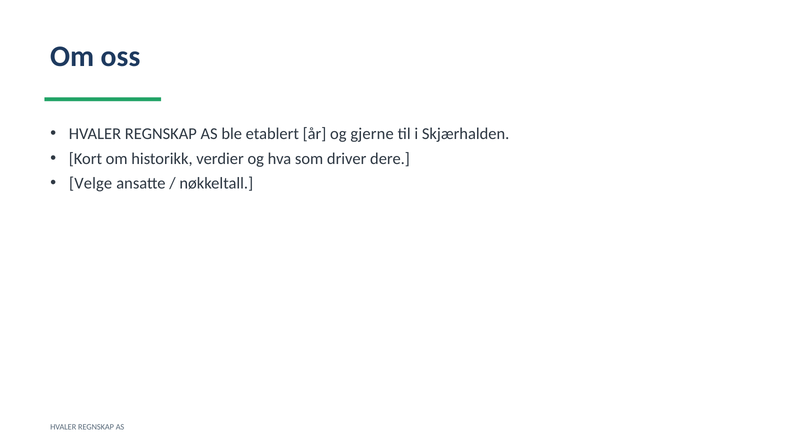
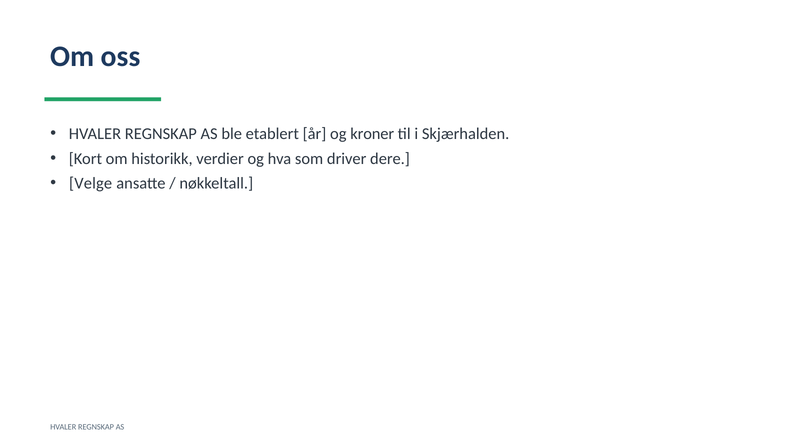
gjerne: gjerne -> kroner (372, 134)
